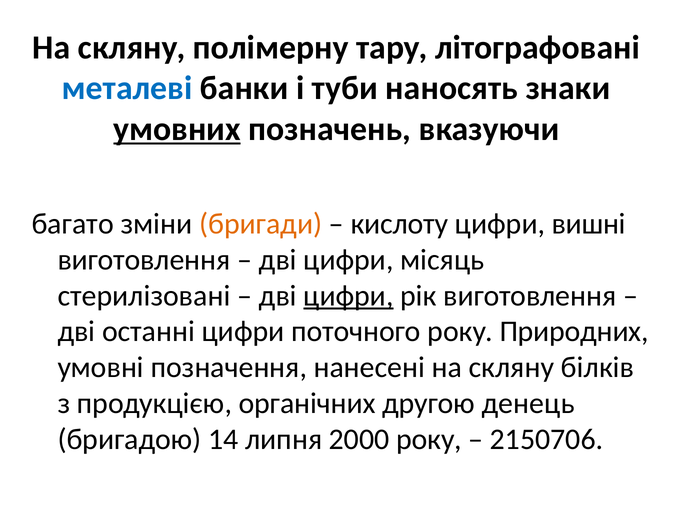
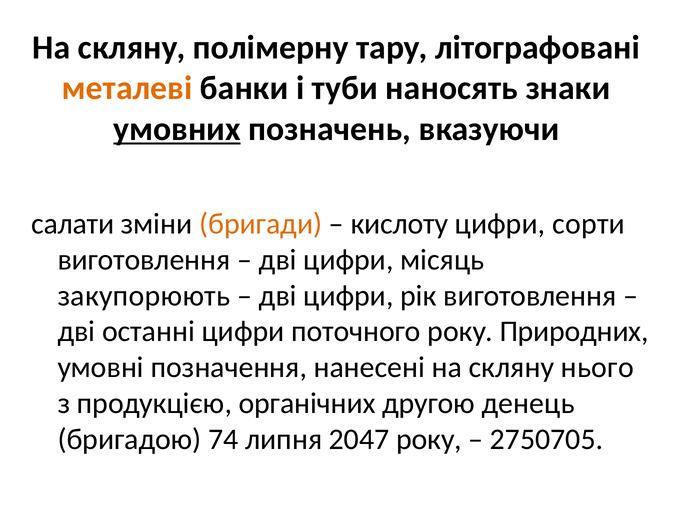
металеві colour: blue -> orange (127, 88)
багато: багато -> салати (73, 224)
вишні: вишні -> сорти (589, 224)
стерилізовані: стерилізовані -> закупорюють (144, 295)
цифри underline: present -> none (348, 295)
білків: білків -> нього (597, 367)
14: 14 -> 74 (223, 439)
2000: 2000 -> 2047 (359, 439)
2150706: 2150706 -> 2750705 (546, 439)
